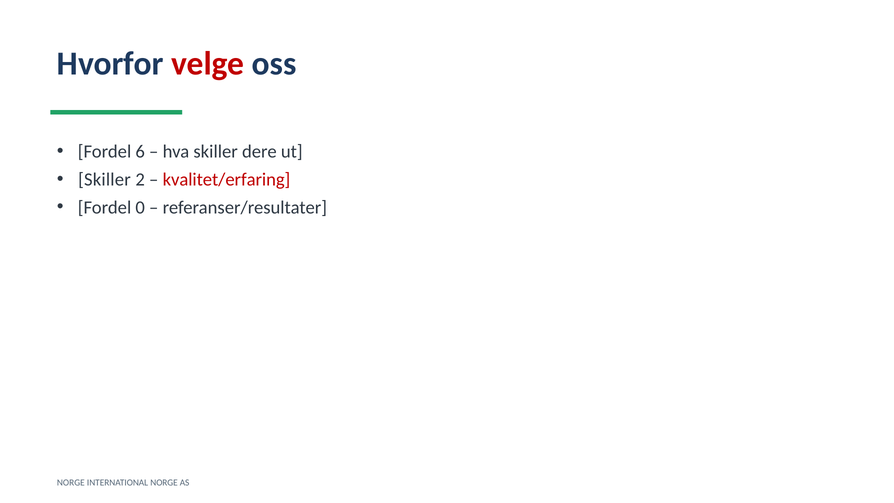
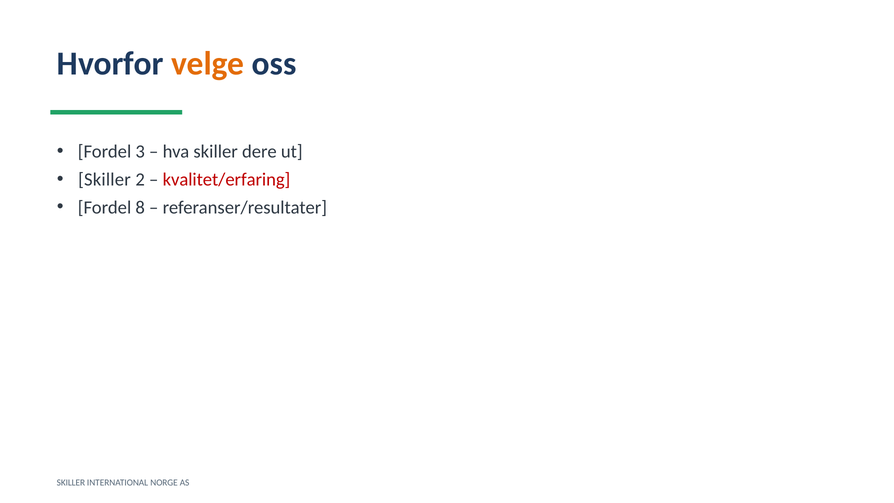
velge colour: red -> orange (208, 64)
6: 6 -> 3 (140, 151)
0: 0 -> 8 (140, 207)
NORGE: NORGE -> SKILLER (71, 483)
